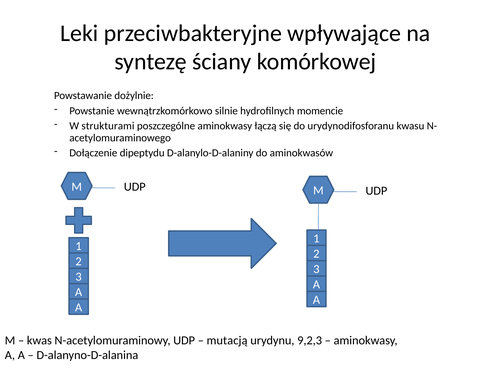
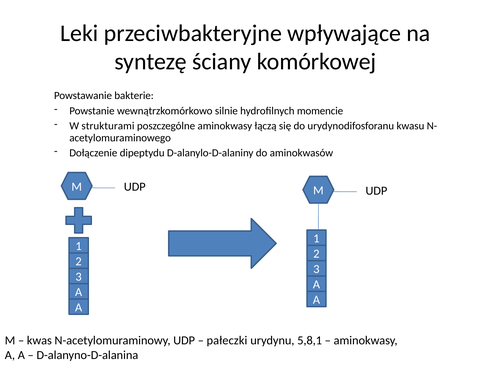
dożylnie: dożylnie -> bakterie (134, 96)
mutacją: mutacją -> pałeczki (227, 341)
9,2,3: 9,2,3 -> 5,8,1 (310, 341)
